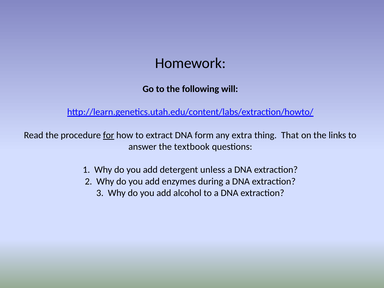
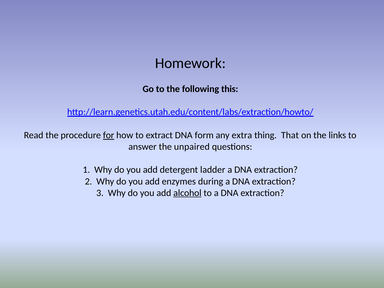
will: will -> this (230, 89)
textbook: textbook -> unpaired (192, 147)
unless: unless -> ladder (213, 170)
alcohol underline: none -> present (187, 193)
